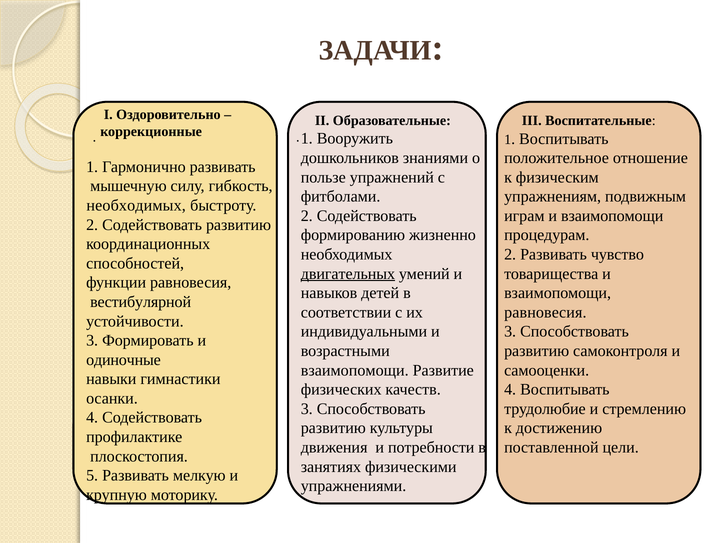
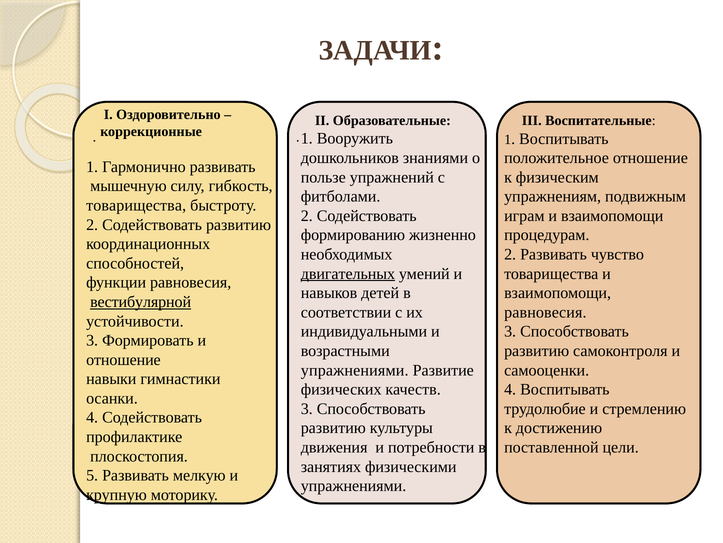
необходимых: необходимых -> товарищества (136, 205)
вестибулярной underline: none -> present (141, 301)
одиночные: одиночные -> отношение (123, 359)
взаимопомощи: взаимопомощи -> упражнениями (355, 370)
